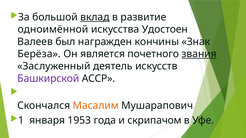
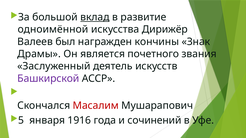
Удостоен: Удостоен -> Дирижёр (165, 29)
Берёза: Берёза -> Драмы (39, 54)
звания underline: present -> none (199, 54)
Масалим colour: orange -> red (96, 106)
1: 1 -> 5 (21, 121)
1953: 1953 -> 1916 (79, 121)
скрипачом: скрипачом -> сочинений (155, 121)
